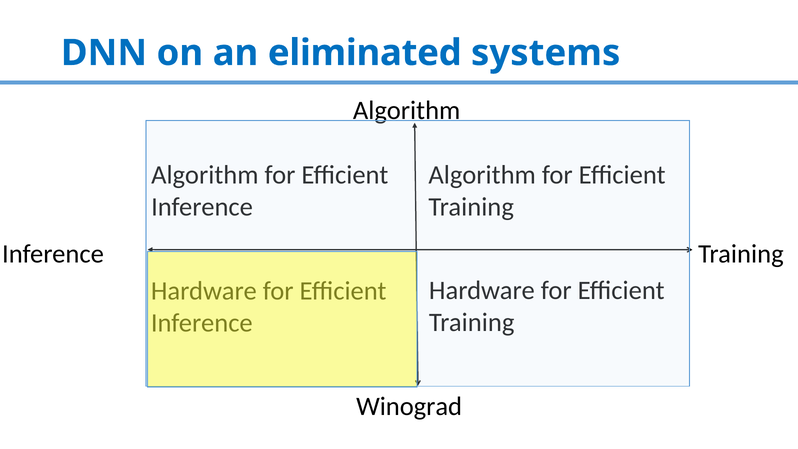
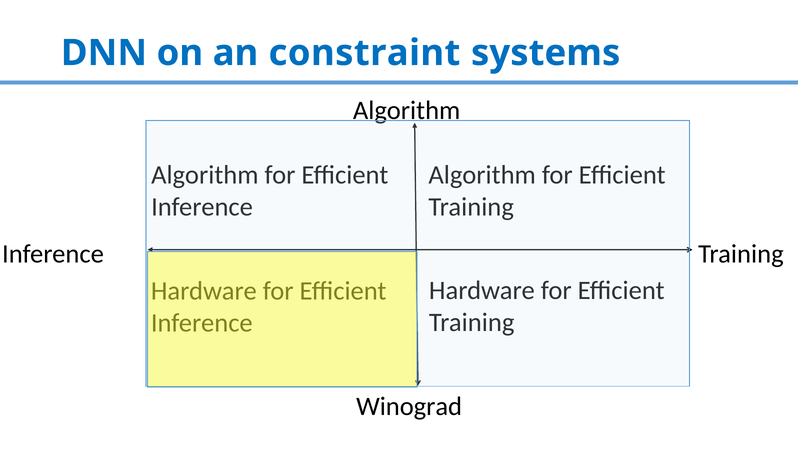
eliminated: eliminated -> constraint (364, 53)
